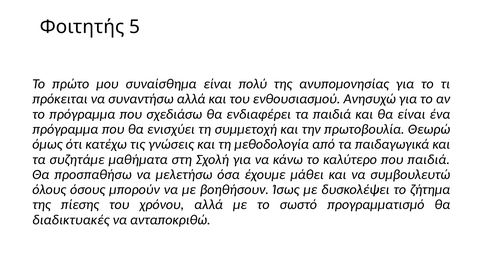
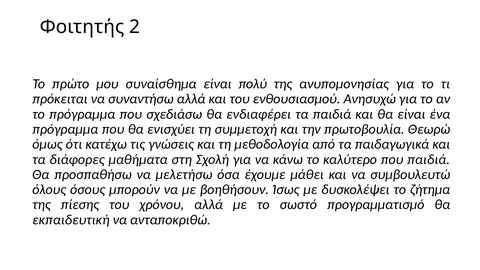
5: 5 -> 2 (135, 27)
συζητάμε: συζητάμε -> διάφορες (77, 159)
διαδικτυακές: διαδικτυακές -> εκπαιδευτική (71, 220)
